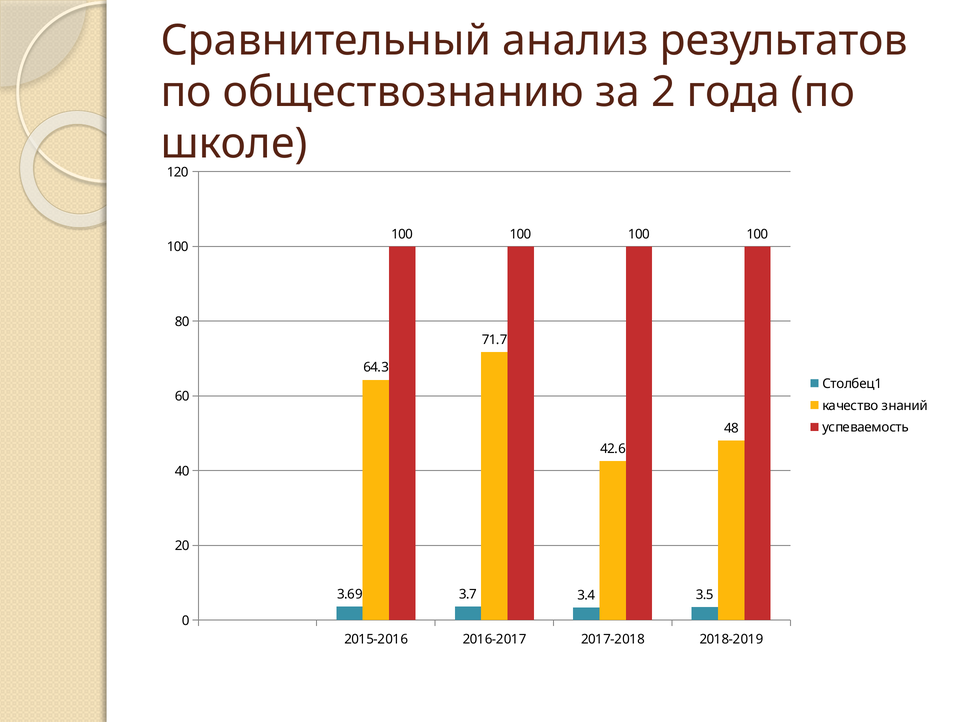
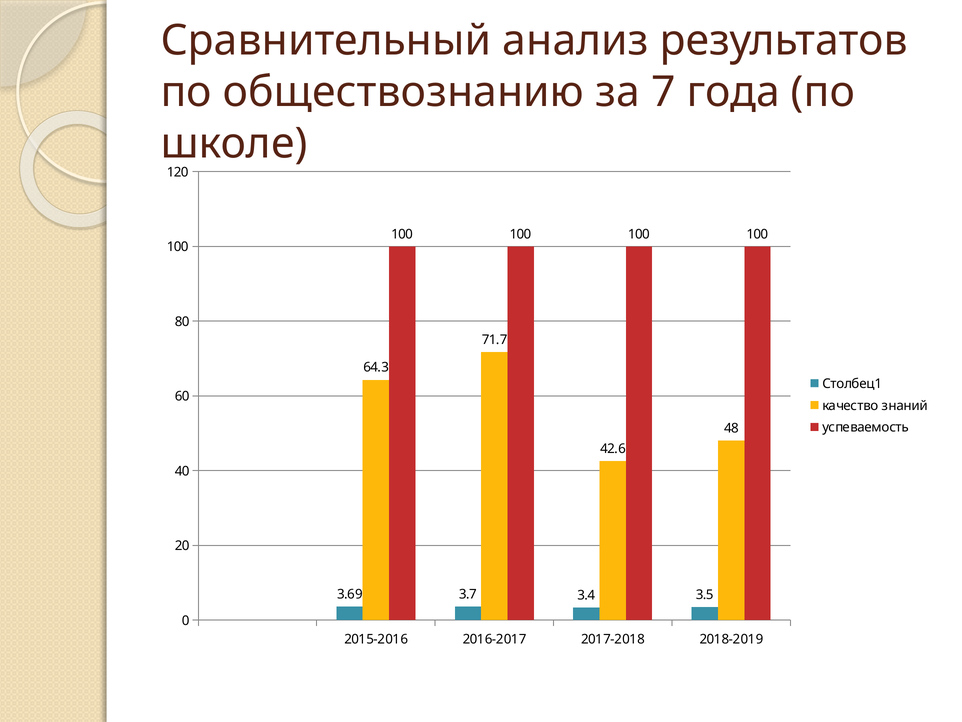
2: 2 -> 7 (663, 92)
